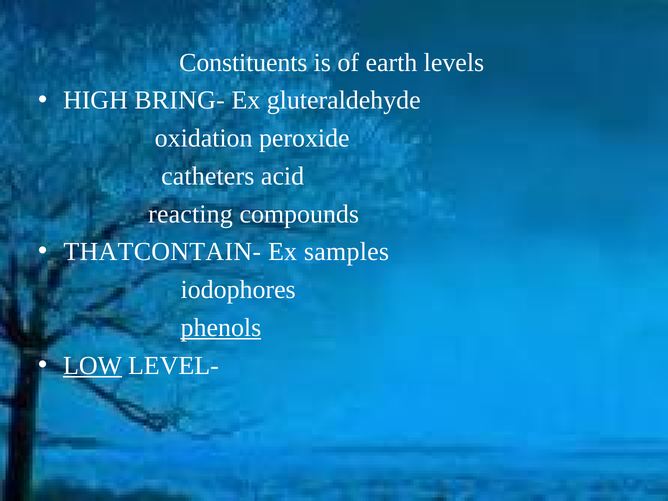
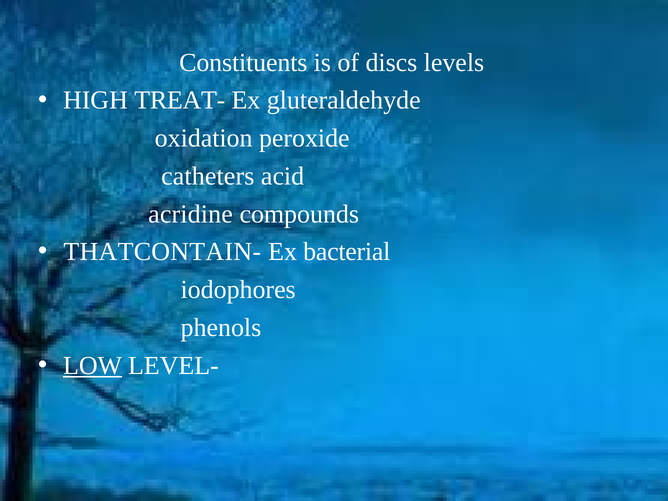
earth: earth -> discs (391, 62)
BRING-: BRING- -> TREAT- (180, 100)
reacting: reacting -> acridine (191, 214)
samples: samples -> bacterial (347, 252)
phenols underline: present -> none (221, 328)
